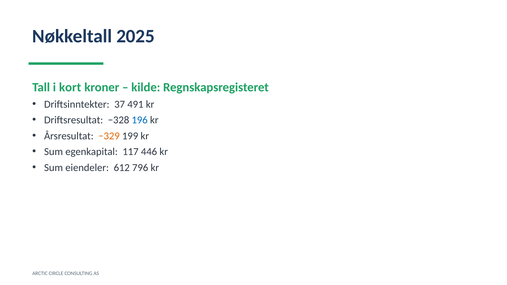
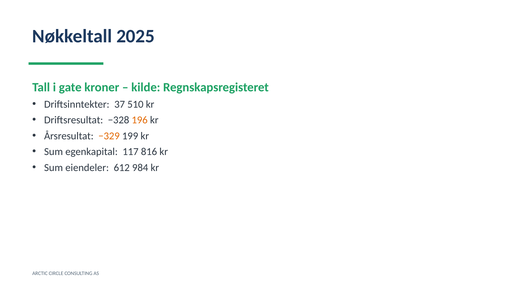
kort: kort -> gate (70, 87)
491: 491 -> 510 (135, 104)
196 colour: blue -> orange (140, 120)
446: 446 -> 816 (149, 152)
796: 796 -> 984 (140, 168)
